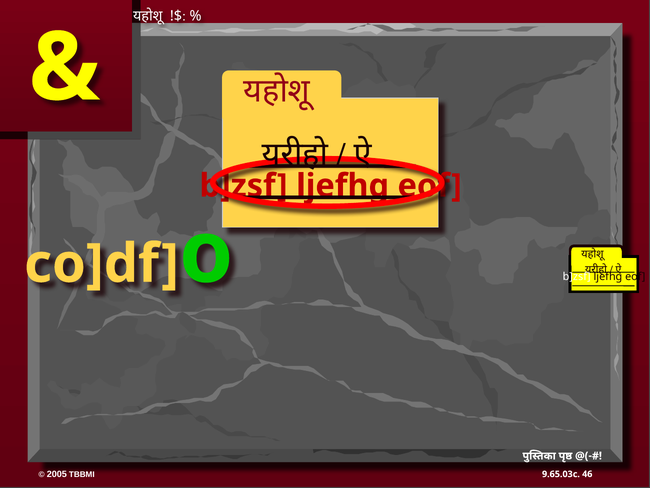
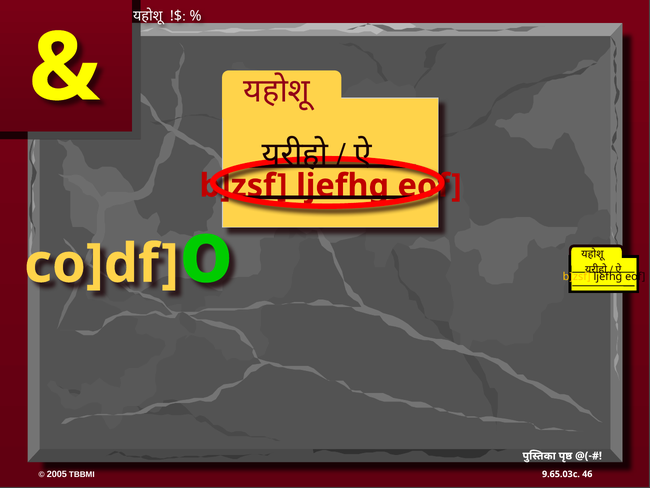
b]zsf colour: white -> yellow (577, 276)
